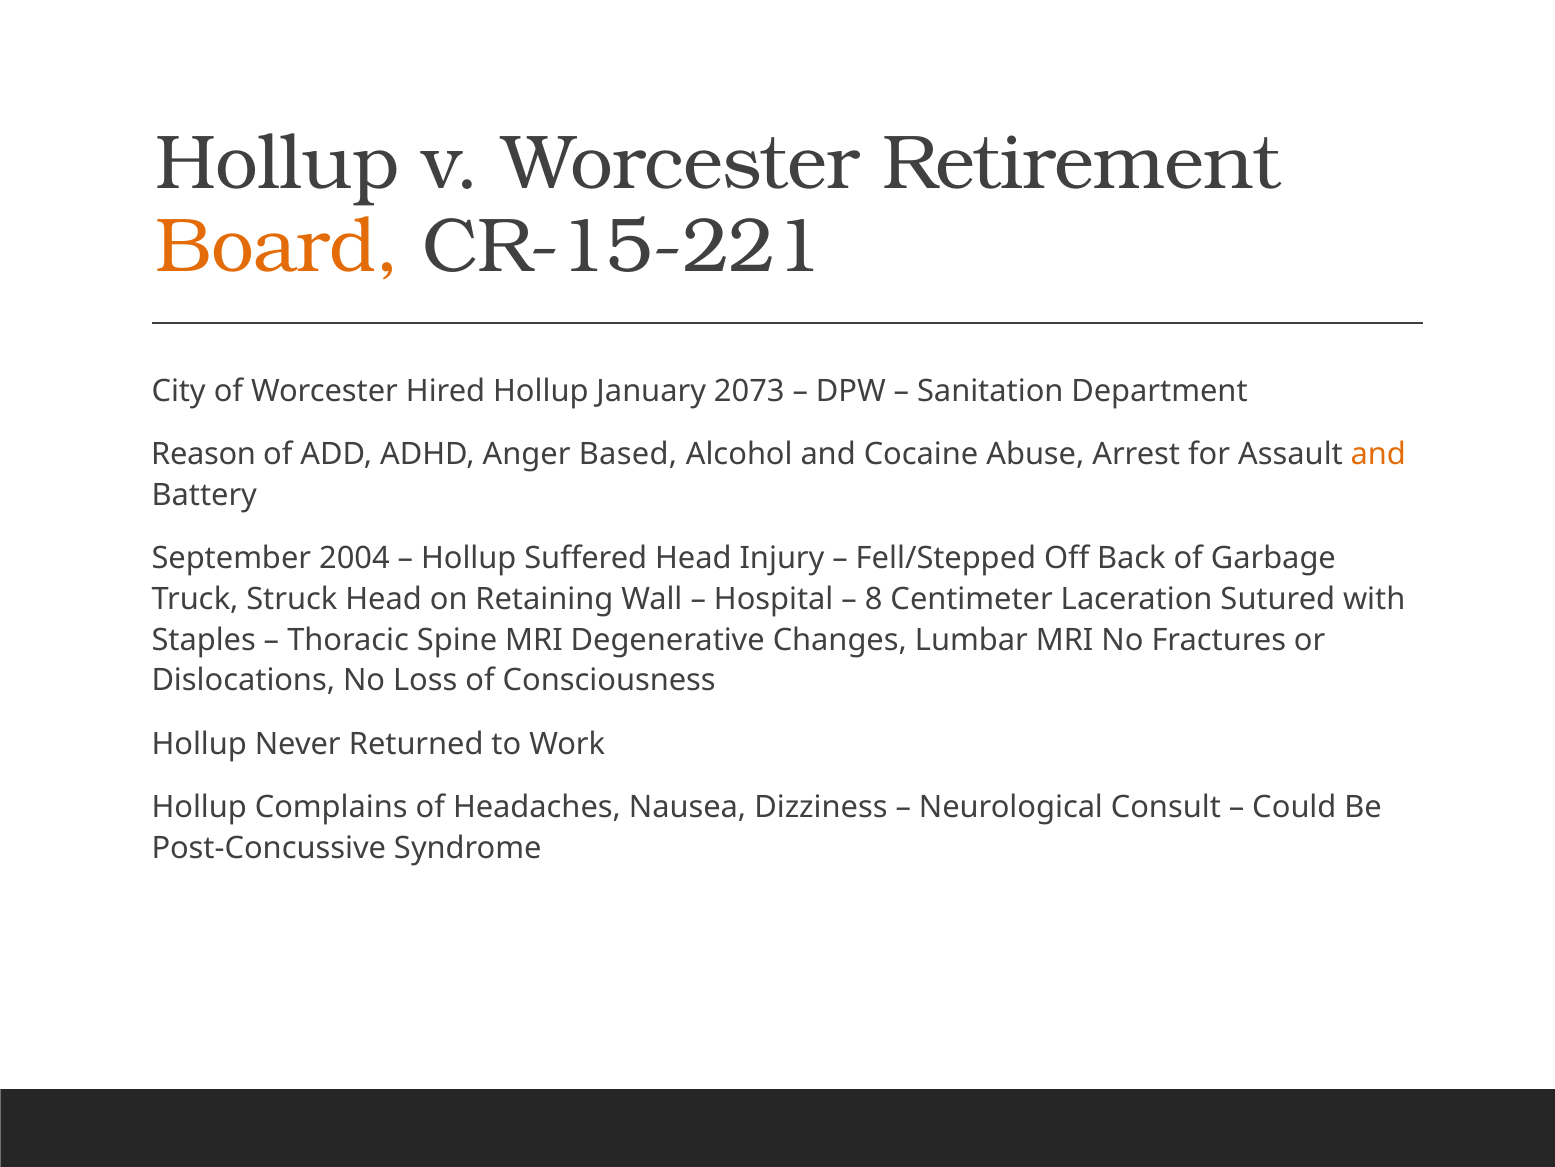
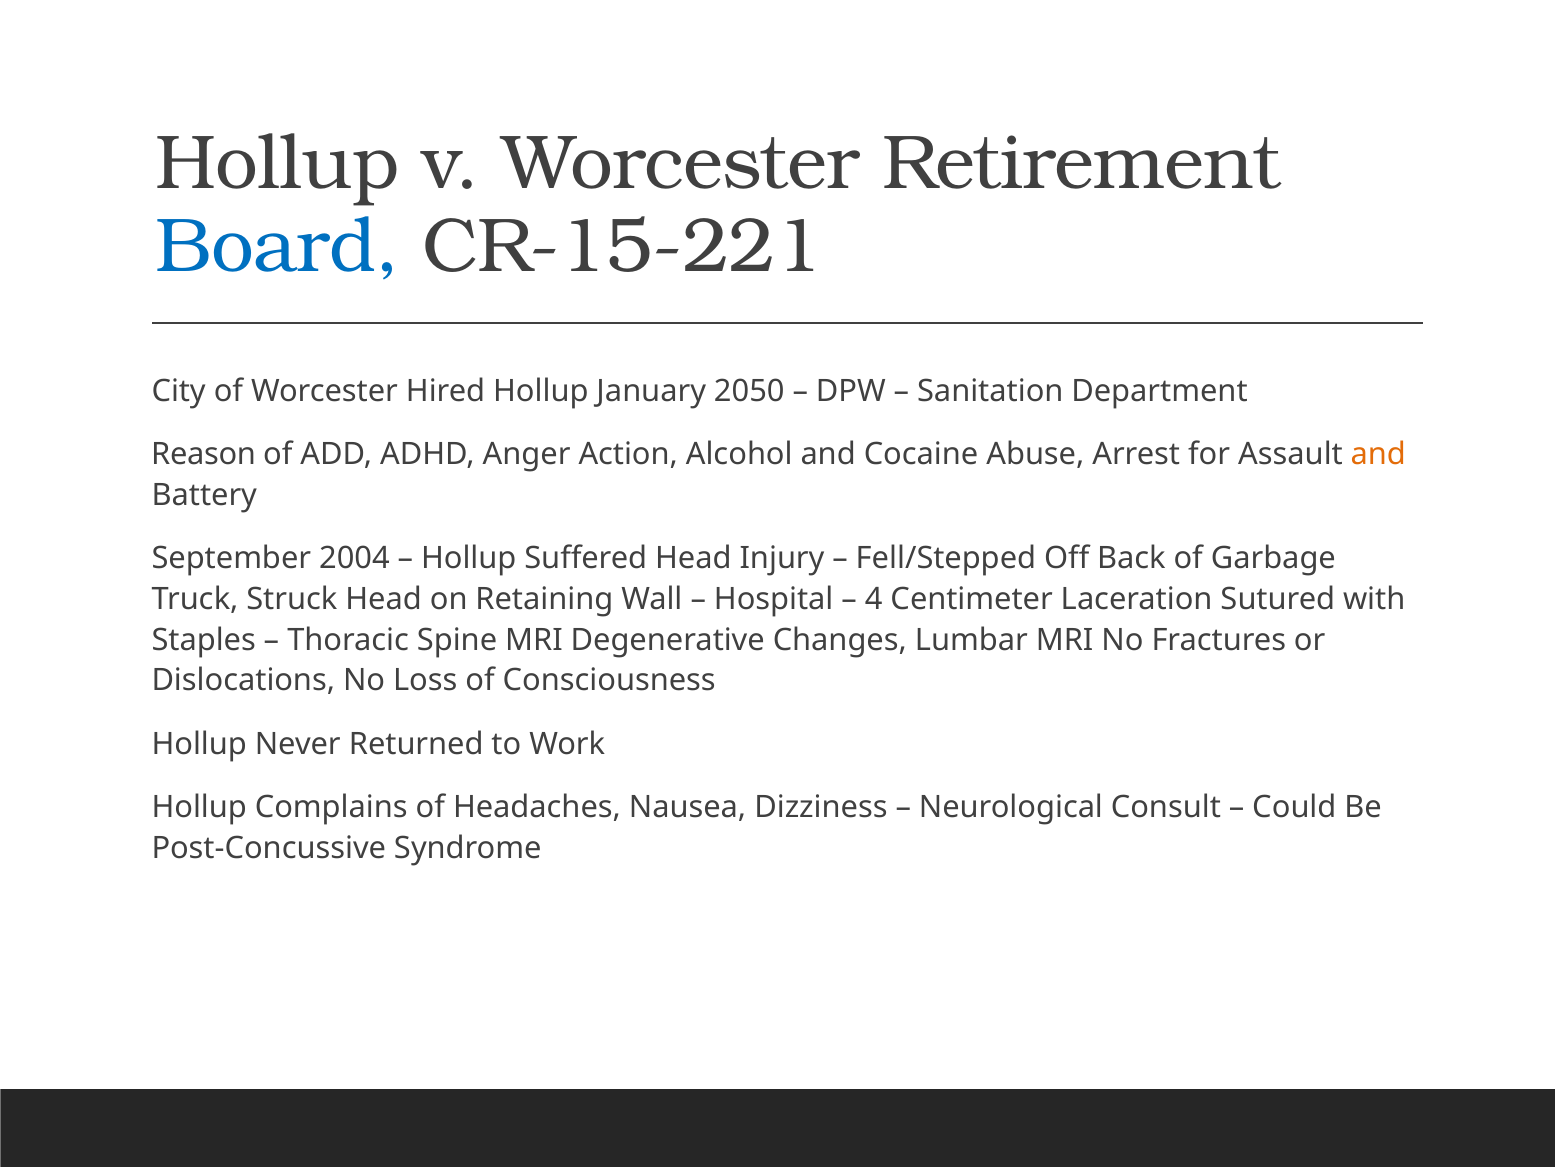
Board colour: orange -> blue (278, 246)
2073: 2073 -> 2050 (749, 391)
Based: Based -> Action (628, 454)
8: 8 -> 4 (874, 599)
